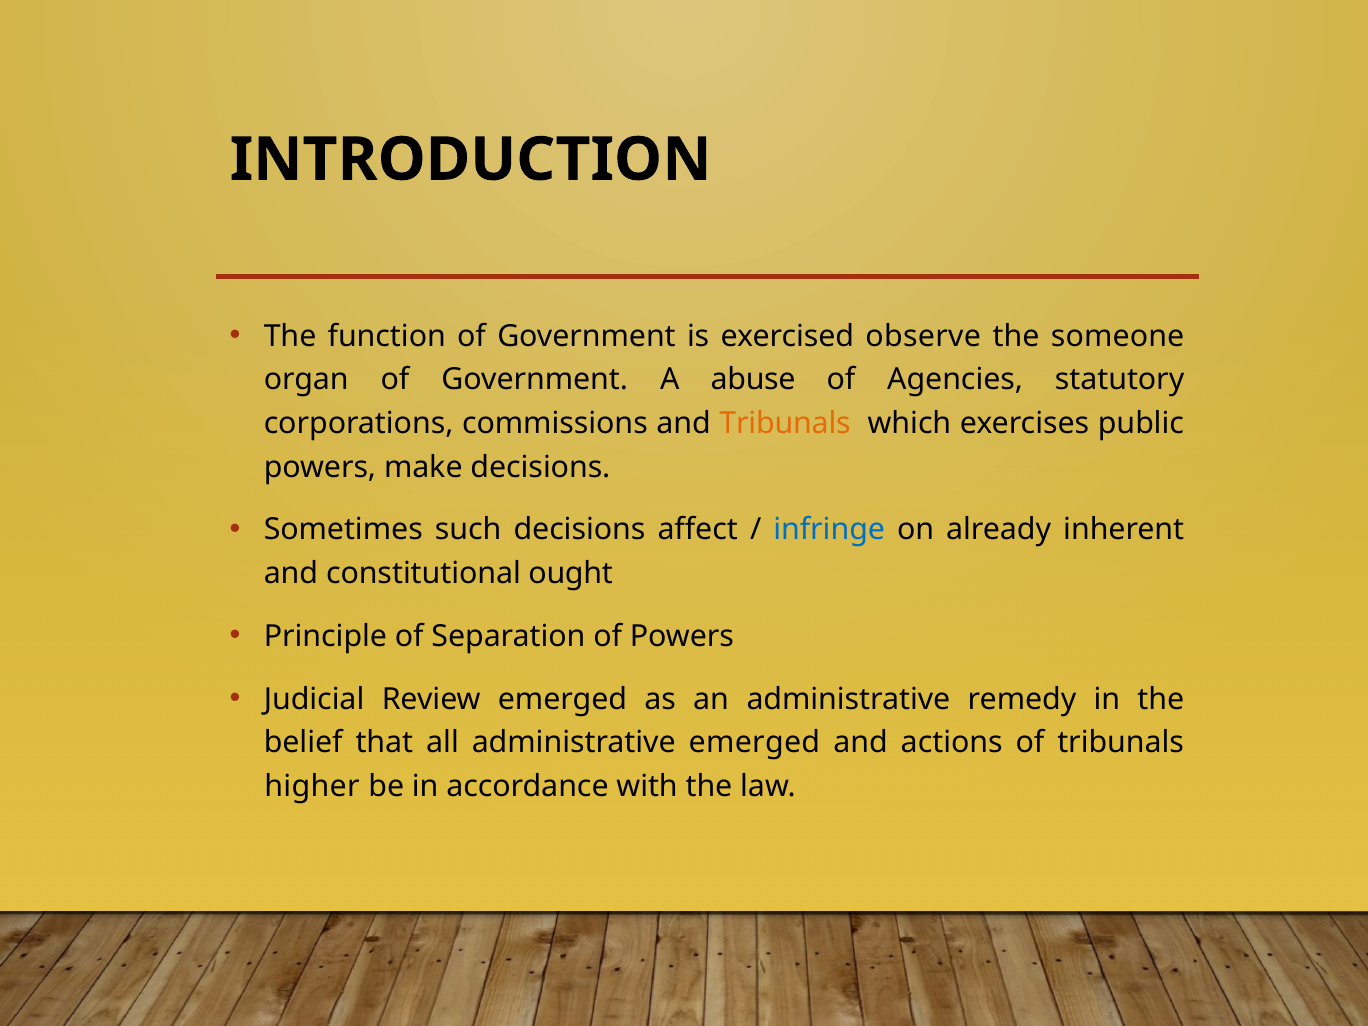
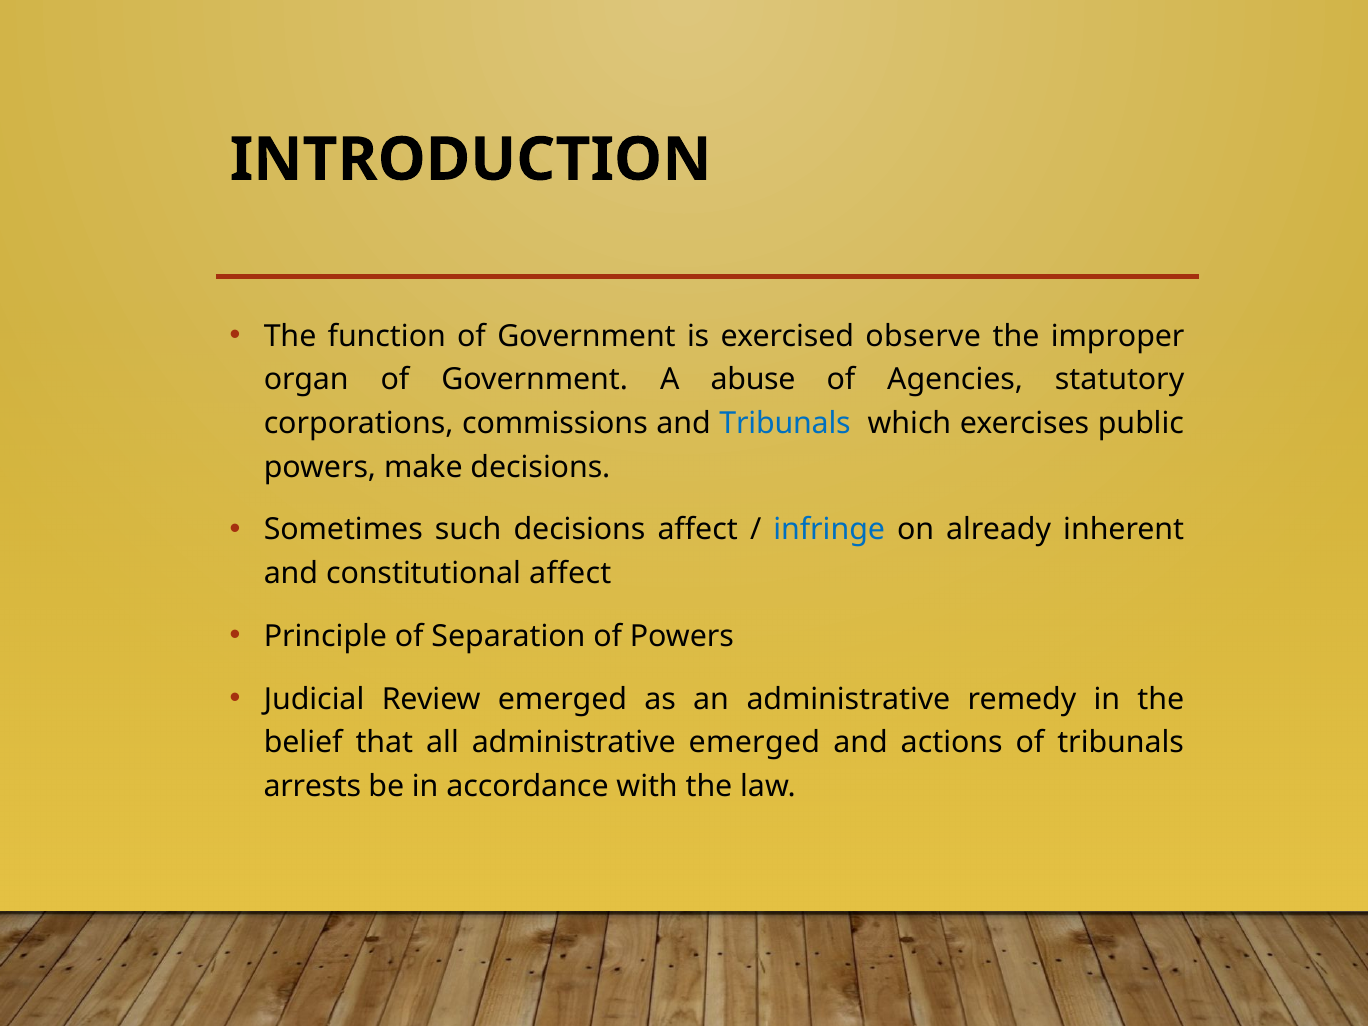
someone: someone -> improper (1118, 336)
Tribunals colour: orange -> blue (785, 423)
constitutional ought: ought -> affect (570, 574)
higher: higher -> arrests (312, 787)
